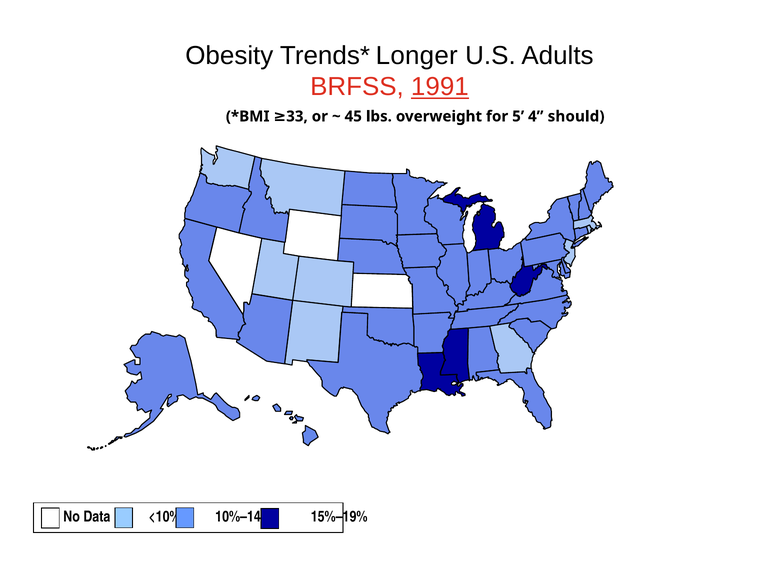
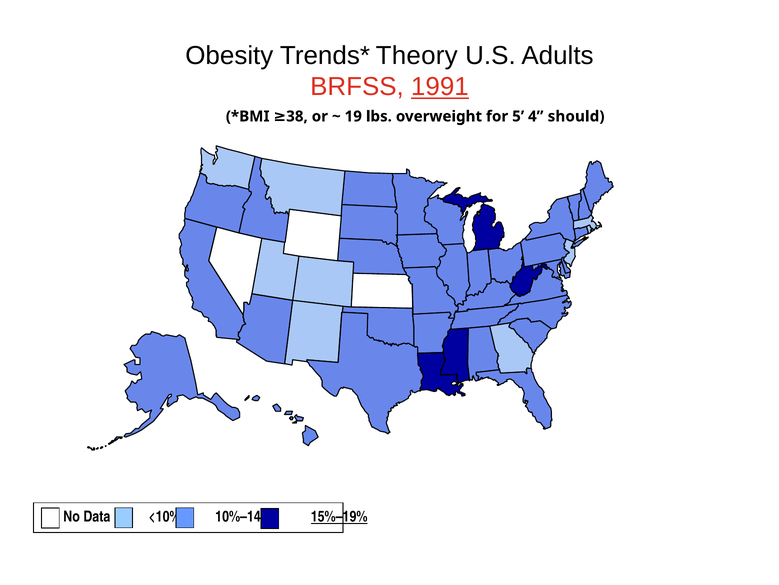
Longer: Longer -> Theory (417, 56)
33: 33 -> 38 (297, 116)
45: 45 -> 19 (353, 116)
15%–19% underline: none -> present (339, 516)
